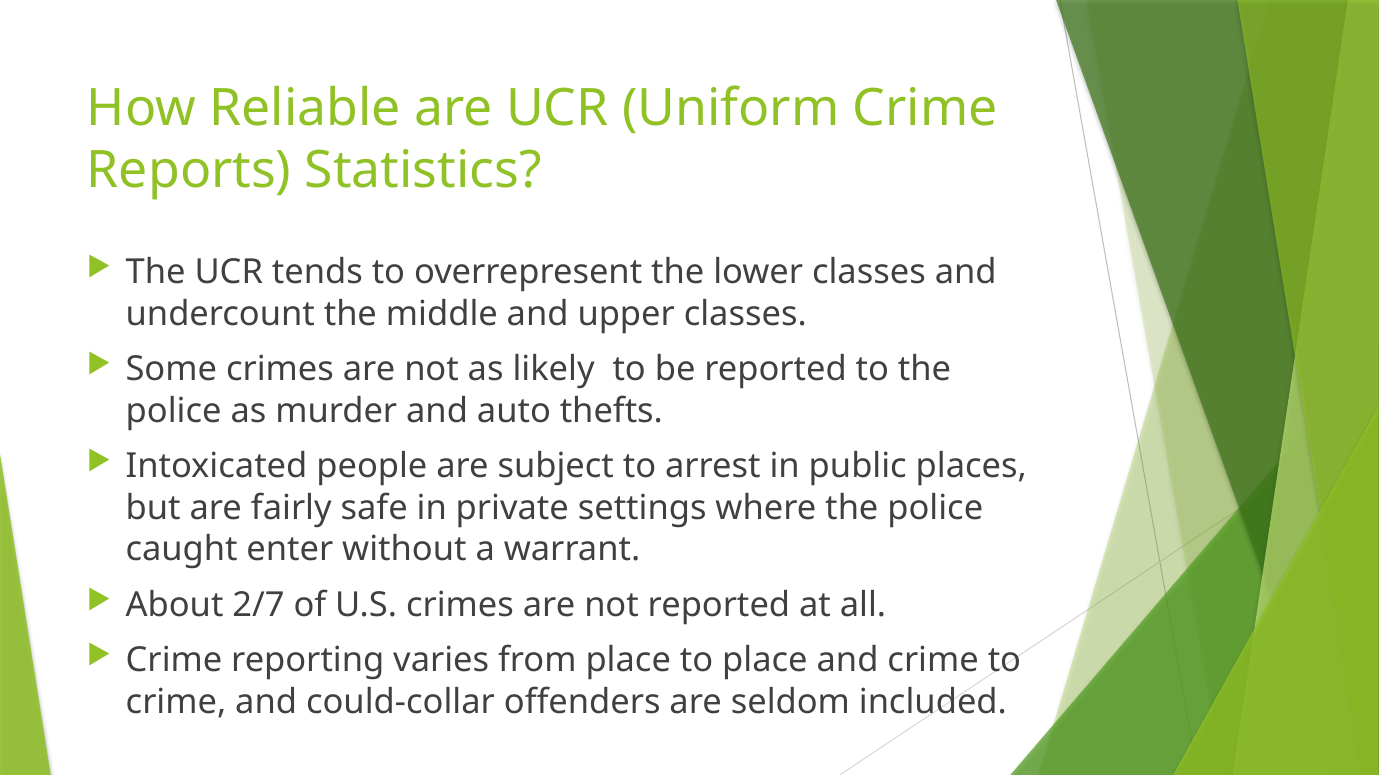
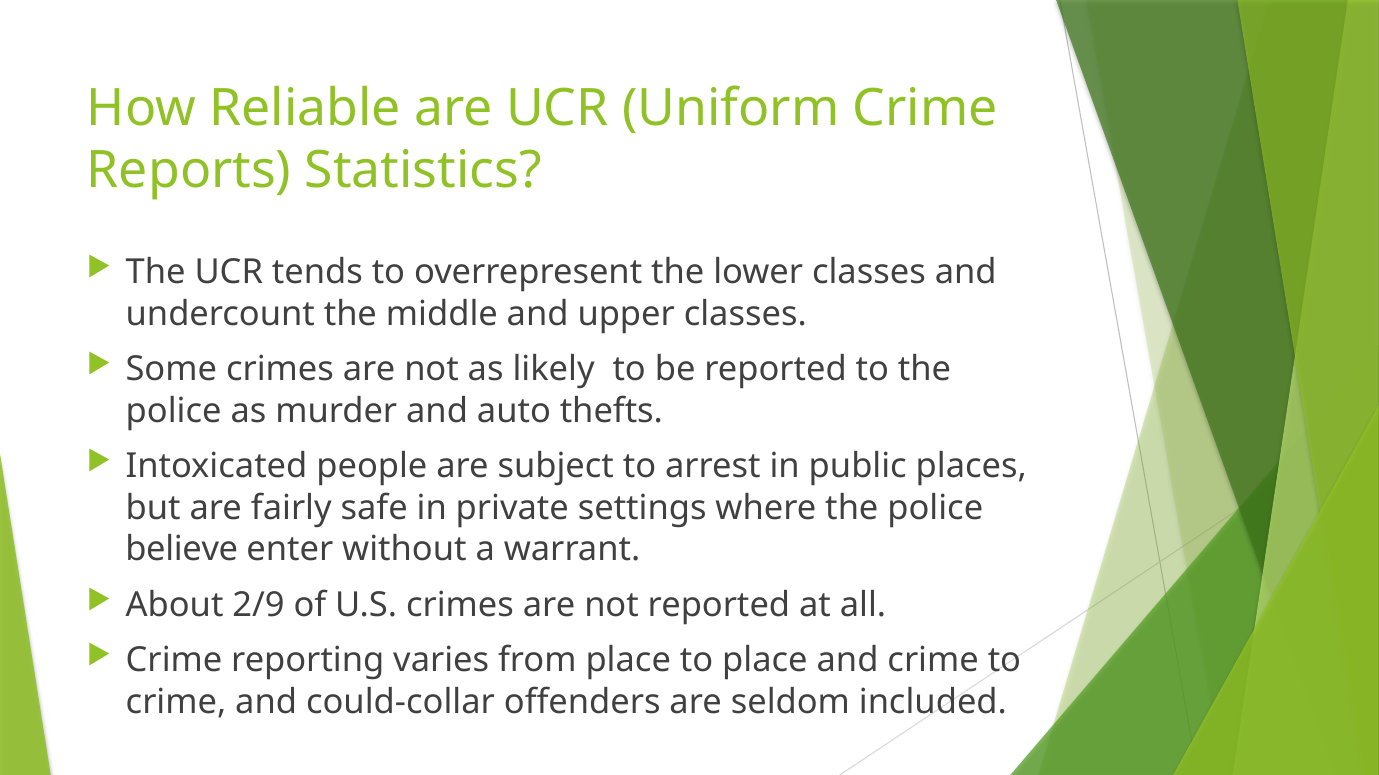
caught: caught -> believe (182, 550)
2/7: 2/7 -> 2/9 (259, 605)
